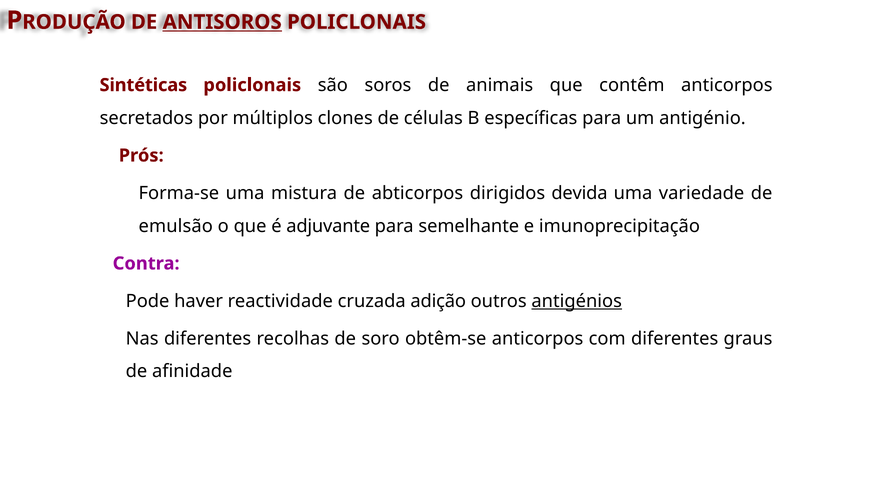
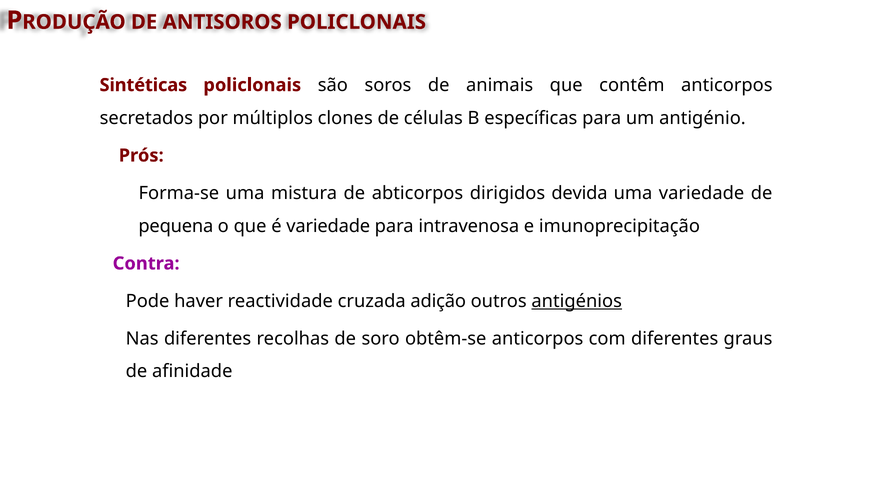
ANTISOROS underline: present -> none (222, 22)
emulsão: emulsão -> pequena (176, 226)
é adjuvante: adjuvante -> variedade (328, 226)
semelhante: semelhante -> intravenosa (469, 226)
